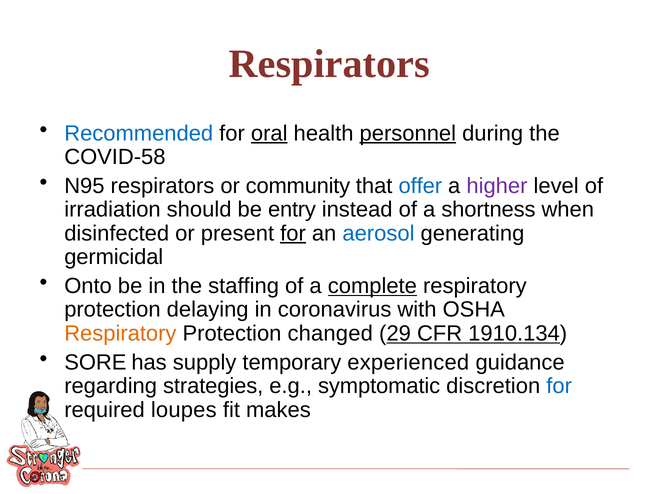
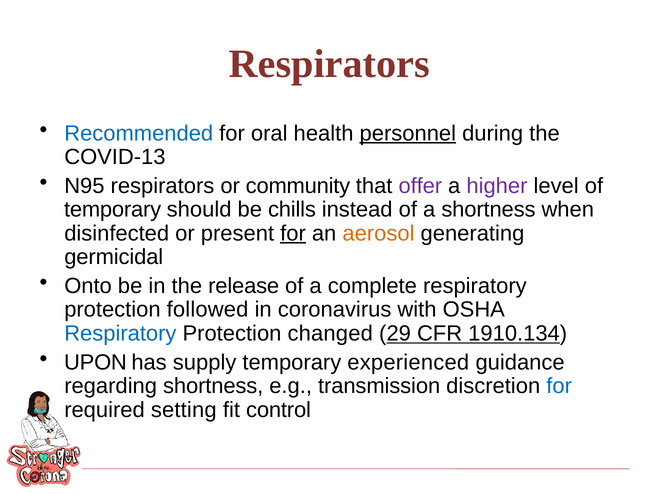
oral underline: present -> none (269, 133)
COVID-58: COVID-58 -> COVID-13 (115, 157)
offer colour: blue -> purple (420, 186)
irradiation: irradiation -> temporary (113, 210)
entry: entry -> chills (292, 210)
aerosol colour: blue -> orange (378, 233)
staffing: staffing -> release (244, 286)
complete underline: present -> none (372, 286)
delaying: delaying -> followed (208, 310)
Respiratory colour: orange -> blue (120, 334)
SORE: SORE -> UPON (95, 363)
regarding strategies: strategies -> shortness (213, 386)
symptomatic: symptomatic -> transmission (379, 386)
loupes: loupes -> setting (184, 410)
makes: makes -> control (278, 410)
